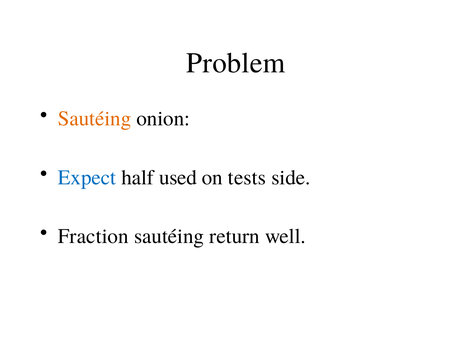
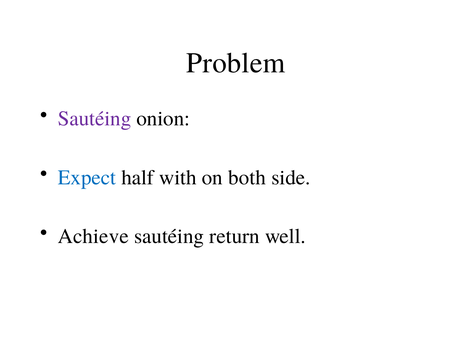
Sautéing colour: orange -> purple (95, 119)
used: used -> with (178, 177)
tests: tests -> both (247, 177)
Fraction: Fraction -> Achieve (93, 236)
